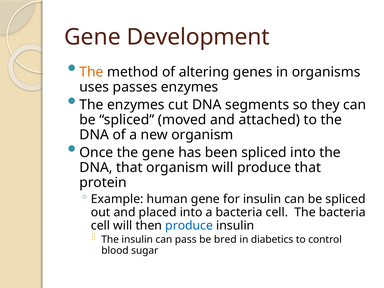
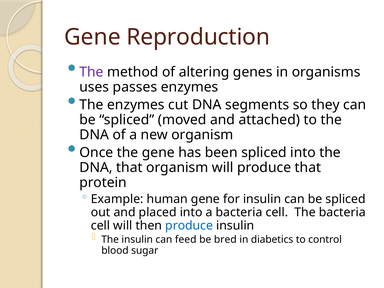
Development: Development -> Reproduction (198, 37)
The colour: orange -> purple (91, 72)
pass: pass -> feed (186, 240)
